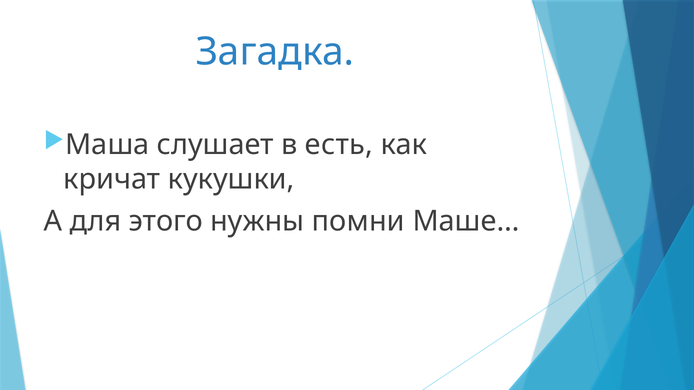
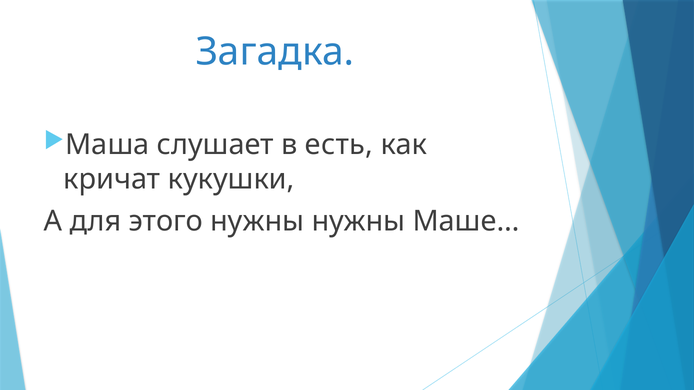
нужны помни: помни -> нужны (358, 222)
